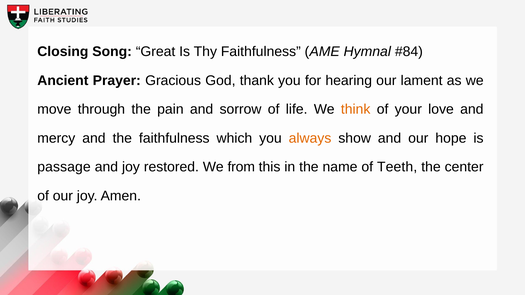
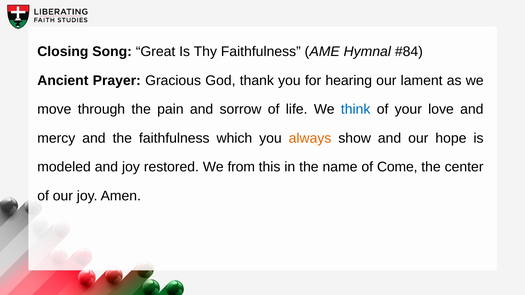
think colour: orange -> blue (356, 109)
passage: passage -> modeled (64, 167)
Teeth: Teeth -> Come (397, 167)
